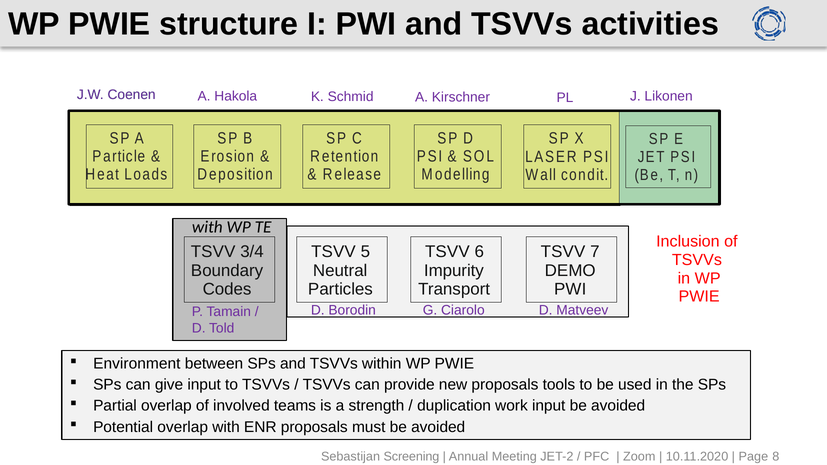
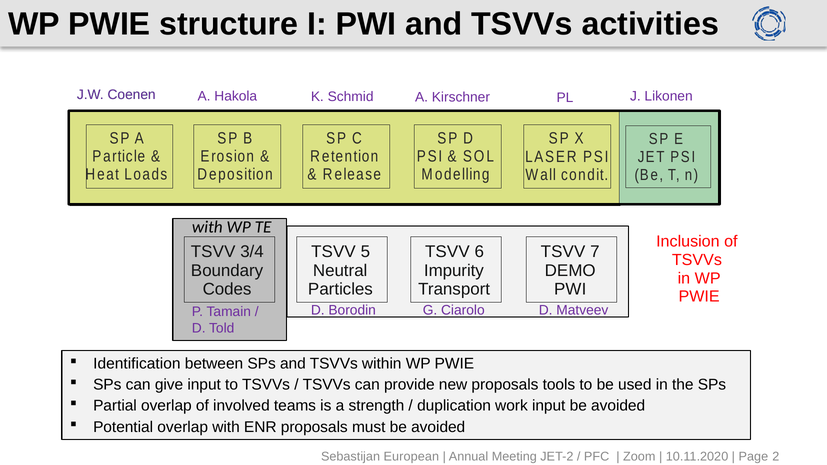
Environment: Environment -> Identification (137, 364)
Screening: Screening -> European (411, 457)
8: 8 -> 2 (776, 457)
